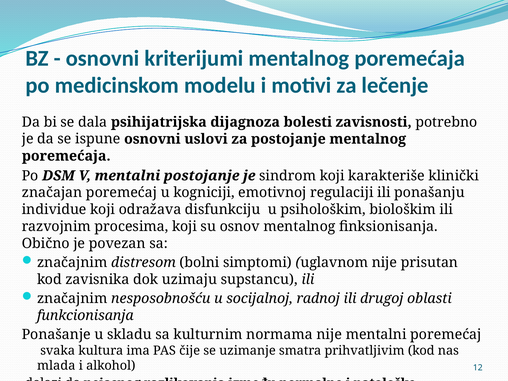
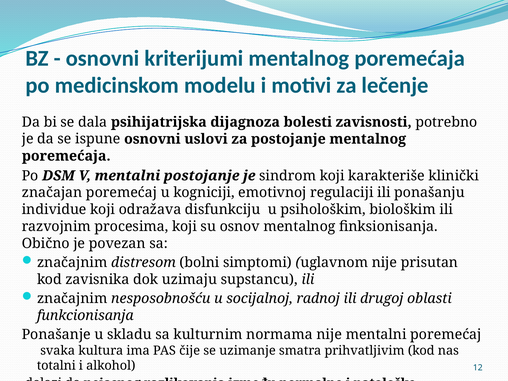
mlada: mlada -> totalni (56, 366)
